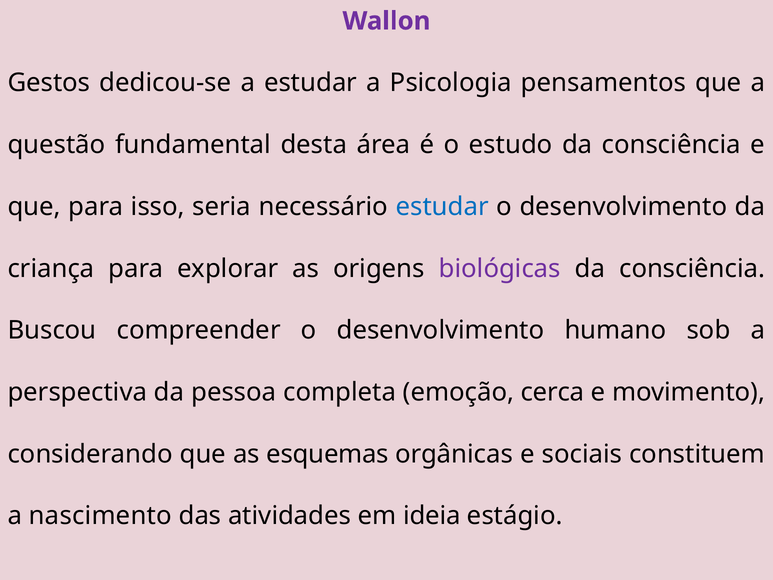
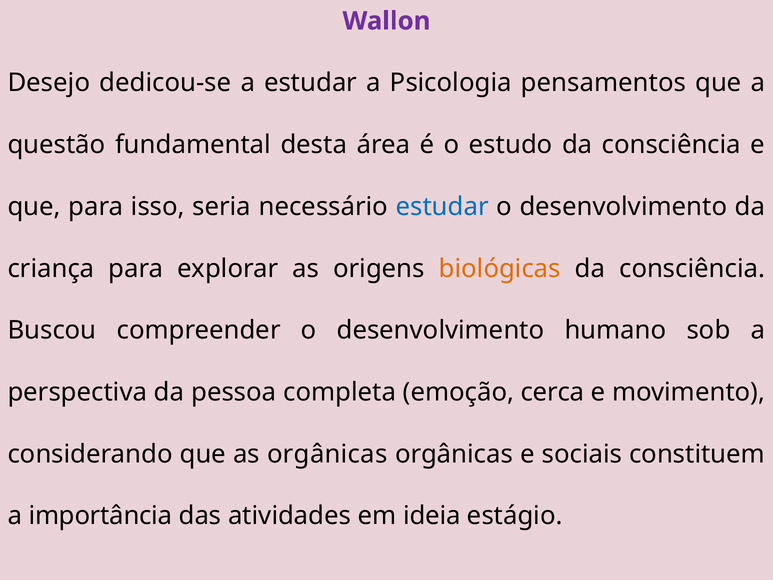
Gestos: Gestos -> Desejo (49, 83)
biológicas colour: purple -> orange (500, 268)
as esquemas: esquemas -> orgânicas (327, 454)
nascimento: nascimento -> importância (100, 516)
